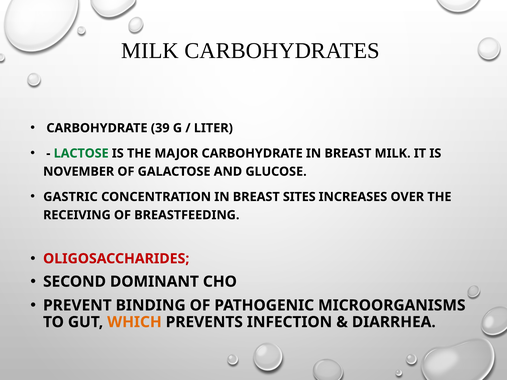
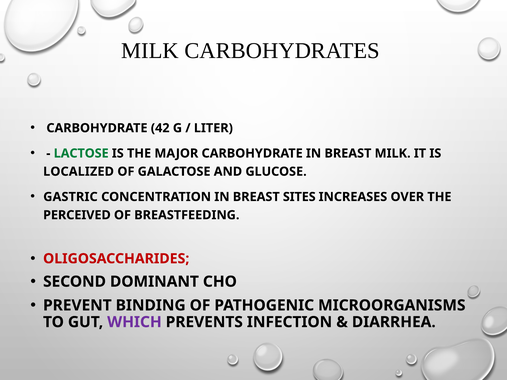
39: 39 -> 42 (160, 128)
NOVEMBER: NOVEMBER -> LOCALIZED (79, 172)
RECEIVING: RECEIVING -> PERCEIVED (77, 215)
WHICH colour: orange -> purple (134, 322)
